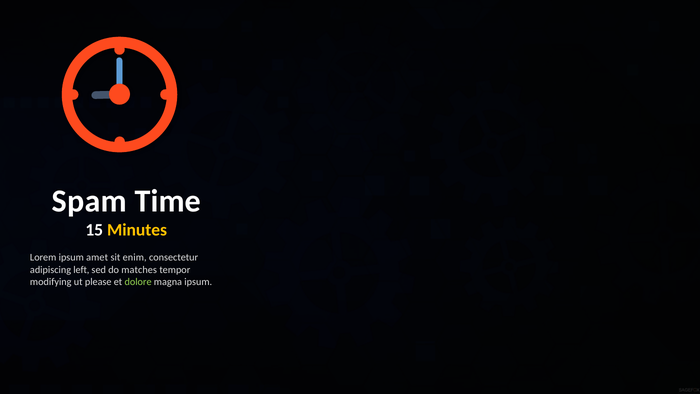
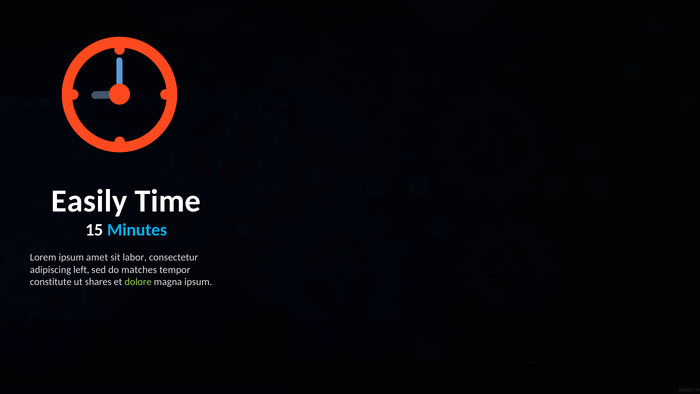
Spam: Spam -> Easily (89, 201)
Minutes colour: yellow -> light blue (137, 230)
enim: enim -> labor (135, 257)
modifying: modifying -> constitute (51, 282)
please: please -> shares (98, 282)
